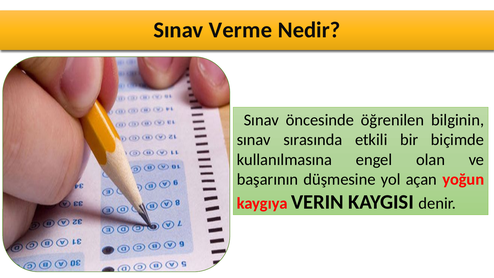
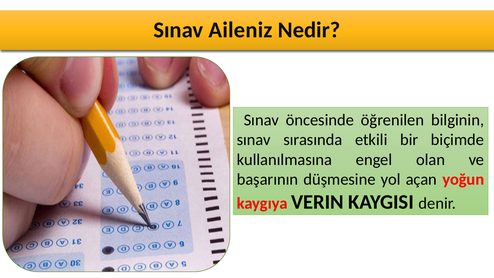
Verme: Verme -> Aileniz (241, 30)
